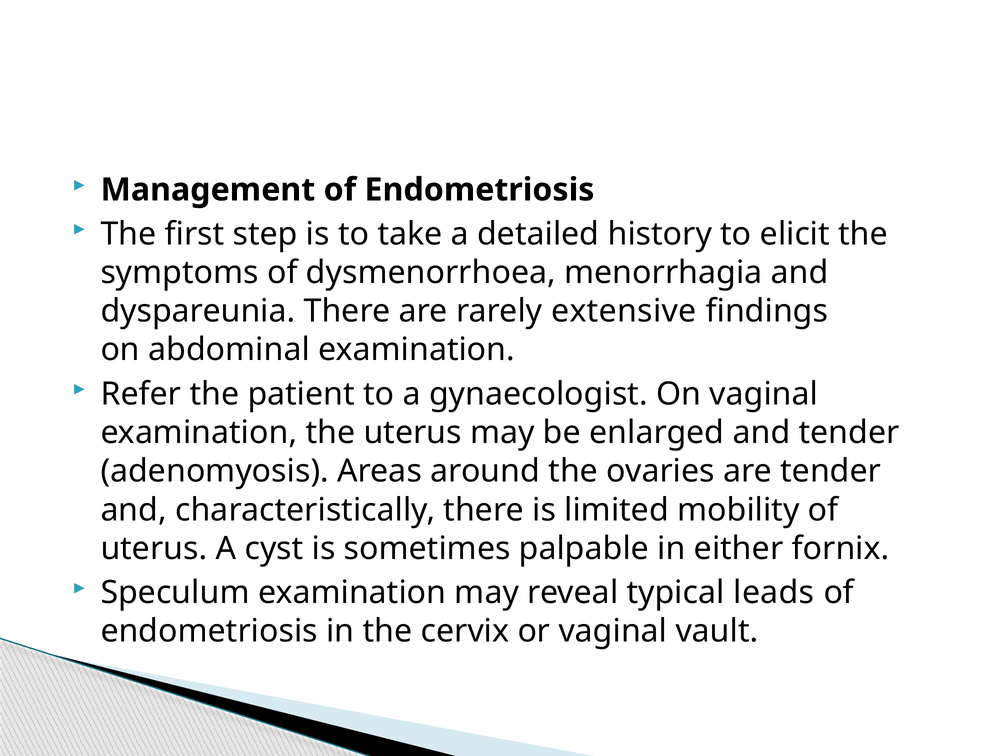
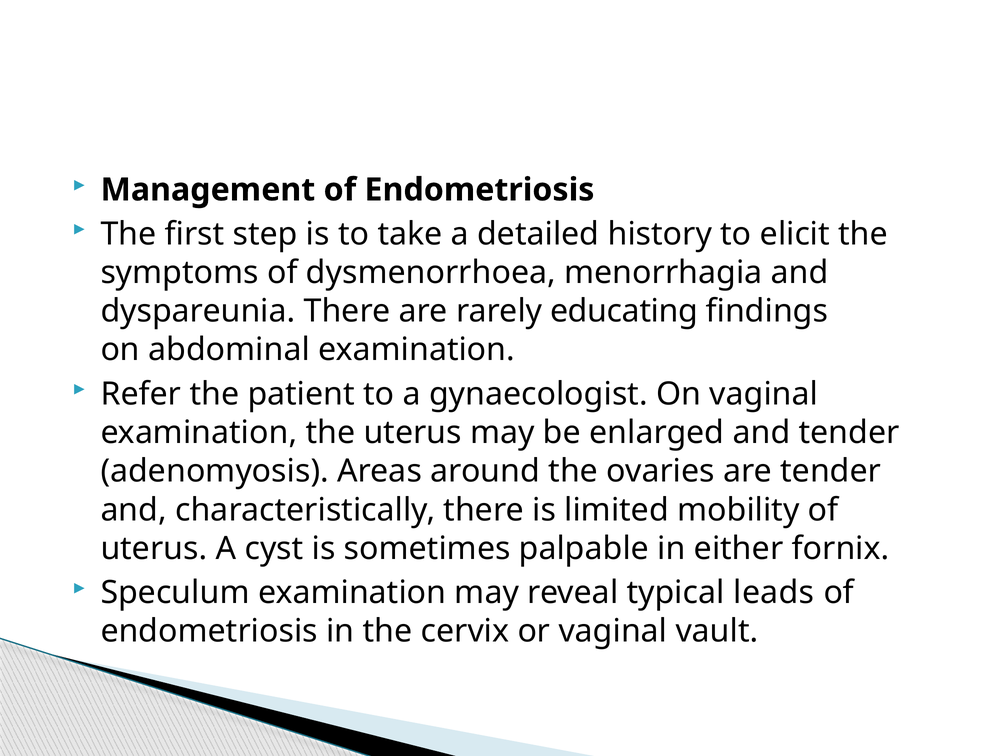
extensive: extensive -> educating (624, 311)
